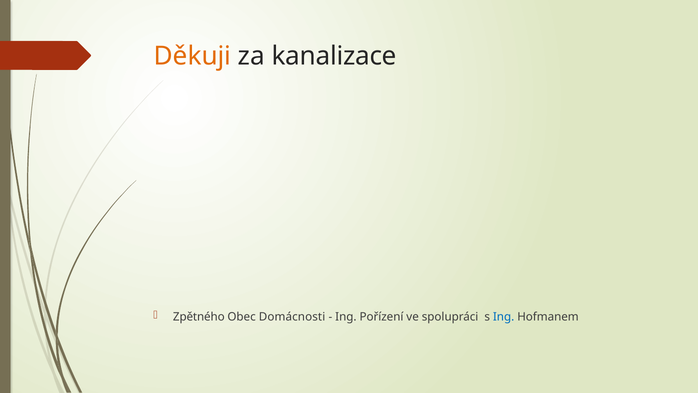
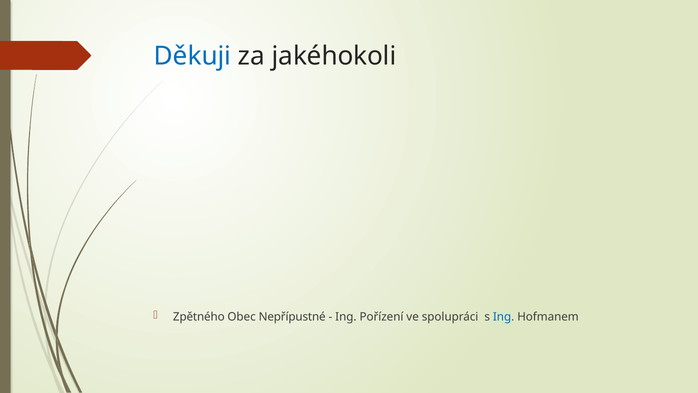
Děkuji colour: orange -> blue (192, 56)
kanalizace: kanalizace -> jakéhokoli (334, 56)
Domácnosti: Domácnosti -> Nepřípustné (292, 316)
